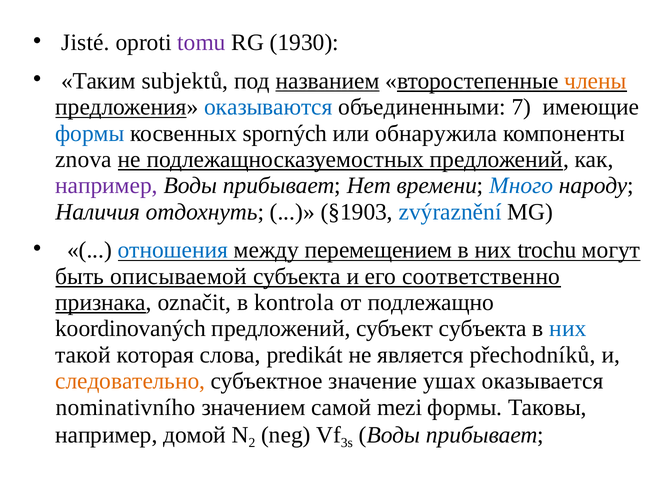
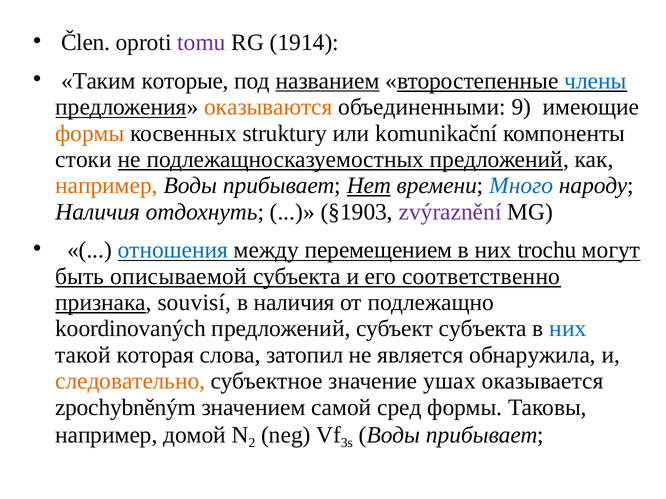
Jisté: Jisté -> Člen (86, 43)
1930: 1930 -> 1914 (304, 43)
subjektů: subjektů -> которые (185, 81)
члены colour: orange -> blue (596, 81)
оказываются colour: blue -> orange (268, 107)
7: 7 -> 9 (521, 107)
формы colour: blue -> orange (90, 133)
sporných: sporných -> struktury (285, 133)
обнаружила: обнаружила -> komunikační (436, 133)
znova: znova -> стоки (84, 160)
например colour: purple -> orange (107, 186)
Нет underline: none -> present (369, 186)
zvýraznění colour: blue -> purple (450, 212)
označit: označit -> souvisí (194, 303)
в kontrola: kontrola -> наличия (294, 303)
predikát: predikát -> затопил (305, 355)
přechodníků: přechodníků -> обнаружила (533, 355)
nominativního: nominativního -> zpochybněným (126, 408)
mezi: mezi -> сред (399, 408)
